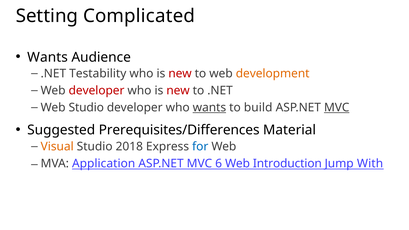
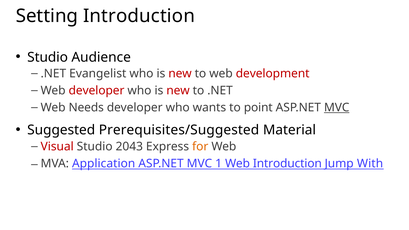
Setting Complicated: Complicated -> Introduction (139, 16)
Wants: Wants -> Studio (48, 57)
Testability: Testability -> Evangelist (98, 74)
development colour: orange -> red (273, 74)
Web Studio: Studio -> Needs (86, 107)
wants underline: present -> none (209, 107)
build: build -> point (258, 107)
Prerequisites/Differences: Prerequisites/Differences -> Prerequisites/Suggested (179, 130)
Visual colour: orange -> red (57, 147)
2018: 2018 -> 2043 (129, 147)
for colour: blue -> orange (200, 147)
6: 6 -> 1 (219, 164)
